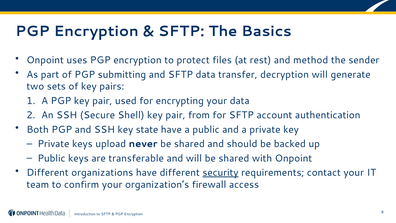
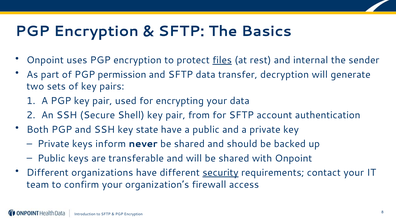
files underline: none -> present (222, 60)
method: method -> internal (311, 60)
submitting: submitting -> permission (122, 74)
upload: upload -> inform (111, 144)
